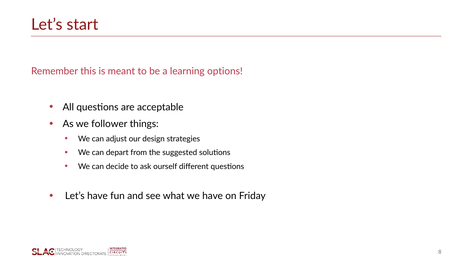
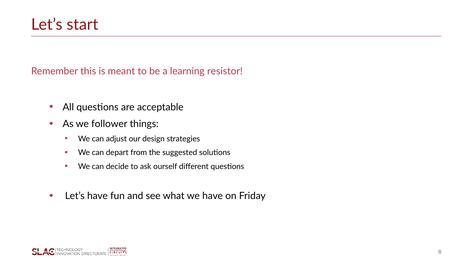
options: options -> resistor (225, 71)
